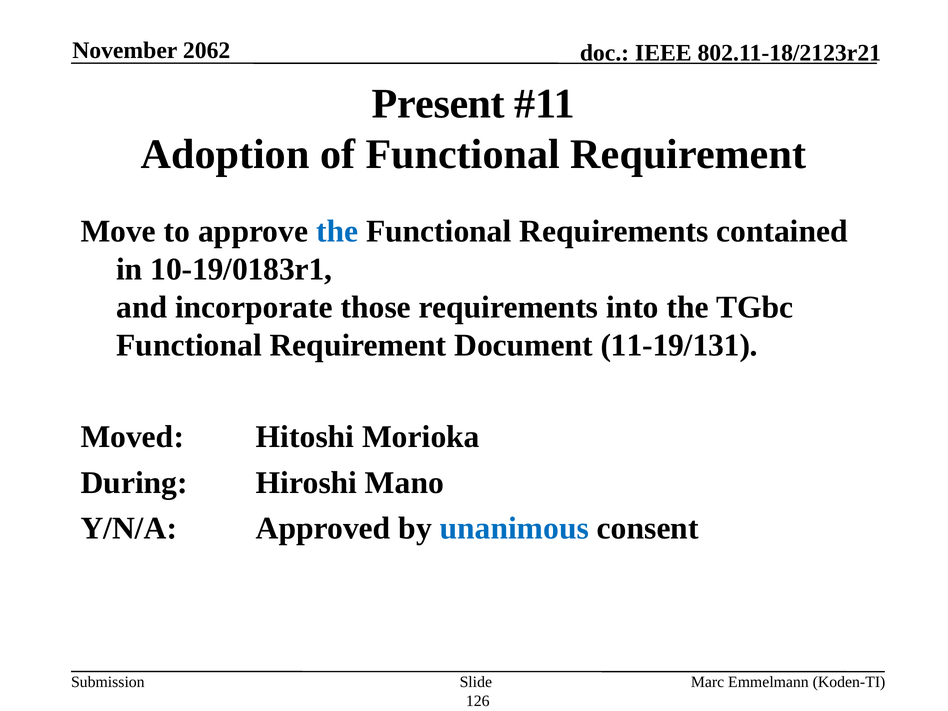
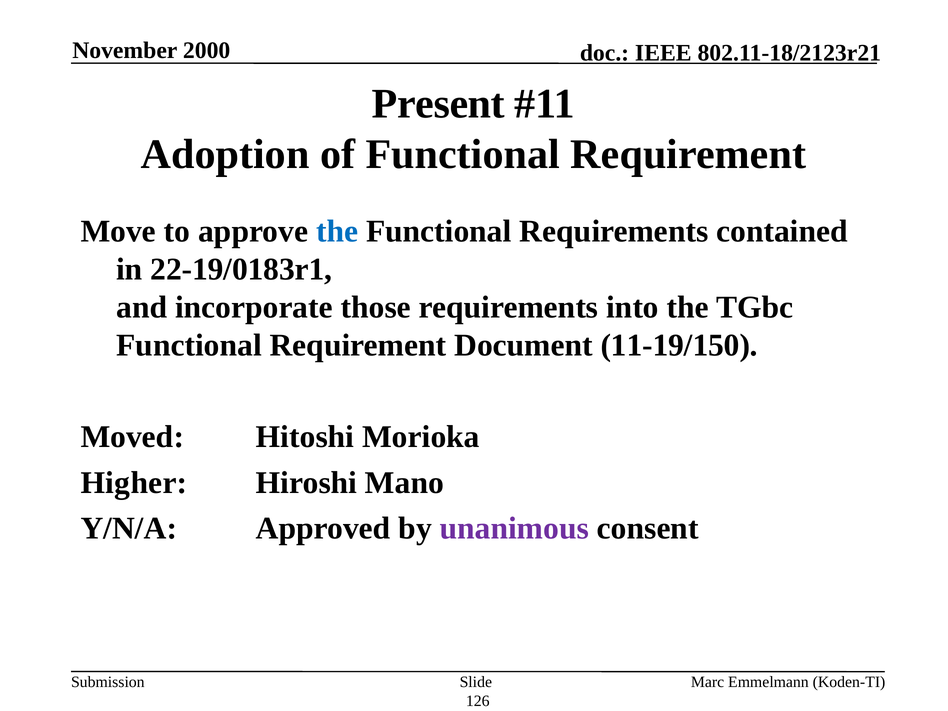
2062: 2062 -> 2000 (207, 50)
10-19/0183r1: 10-19/0183r1 -> 22-19/0183r1 (241, 269)
11-19/131: 11-19/131 -> 11-19/150 (679, 345)
During: During -> Higher (134, 483)
unanimous colour: blue -> purple (514, 528)
